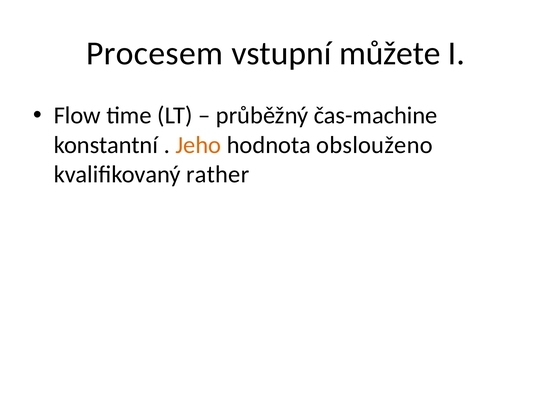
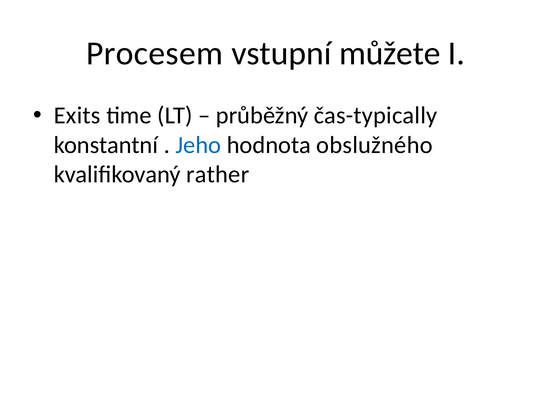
Flow: Flow -> Exits (77, 116)
čas-machine: čas-machine -> čas-typically (375, 116)
Jeho colour: orange -> blue (198, 145)
obslouženo: obslouženo -> obslužného (375, 145)
